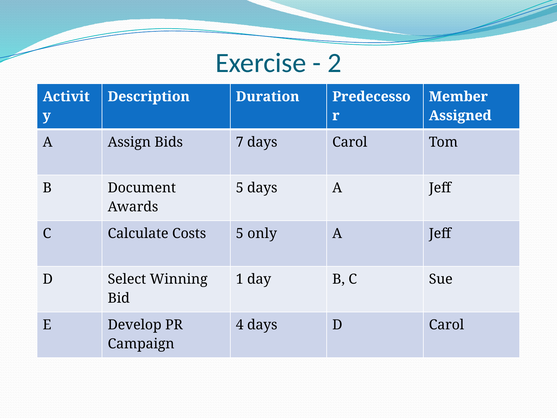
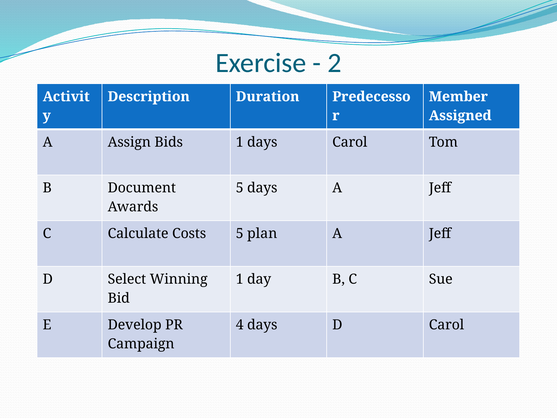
Bids 7: 7 -> 1 (240, 142)
only: only -> plan (262, 233)
